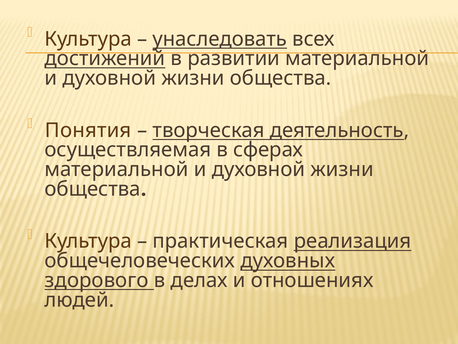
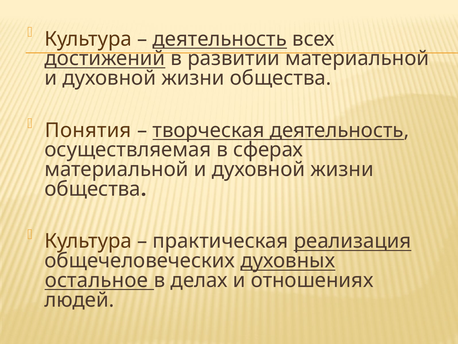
унаследовать: унаследовать -> деятельность (220, 39)
здорового: здорового -> остальное (96, 280)
